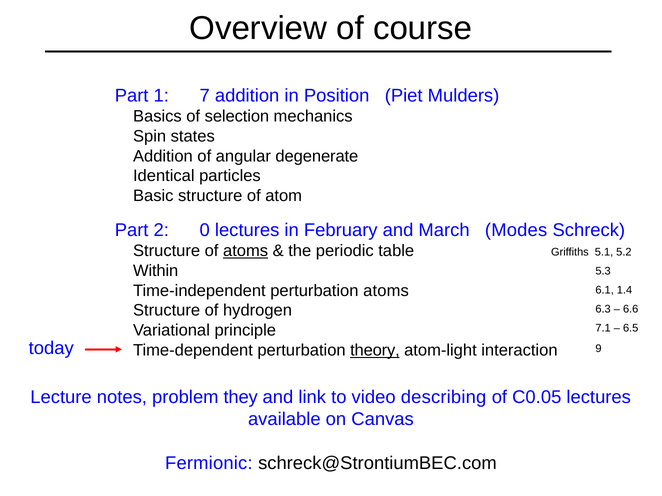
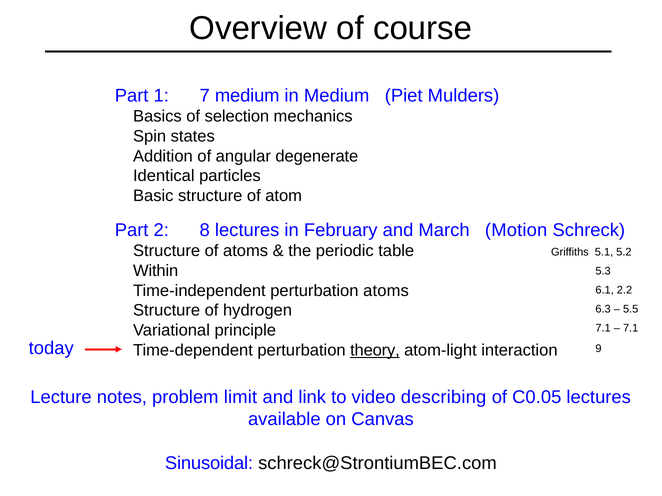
7 addition: addition -> medium (247, 96)
in Position: Position -> Medium (337, 96)
0: 0 -> 8 (205, 230)
Modes: Modes -> Motion (516, 230)
atoms underline: present -> none (246, 251)
1.4: 1.4 -> 2.2 (624, 290)
6.6: 6.6 -> 5.5 (631, 310)
6.5: 6.5 -> 7.1 (631, 329)
they: they -> limit (240, 397)
Fermionic: Fermionic -> Sinusoidal (209, 464)
